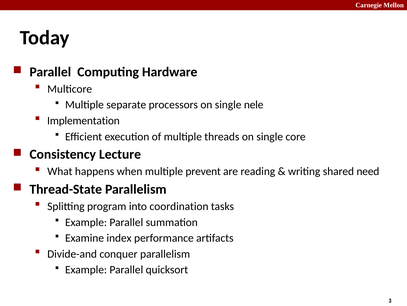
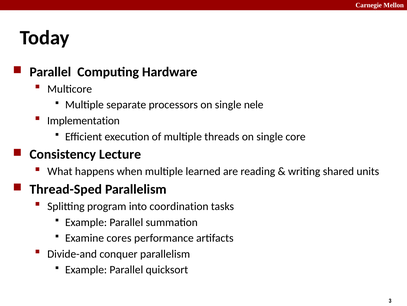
prevent: prevent -> learned (203, 171)
need: need -> units (368, 171)
Thread-State: Thread-State -> Thread-Sped (66, 189)
index: index -> cores (119, 238)
